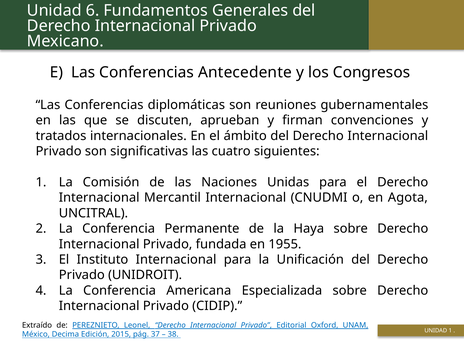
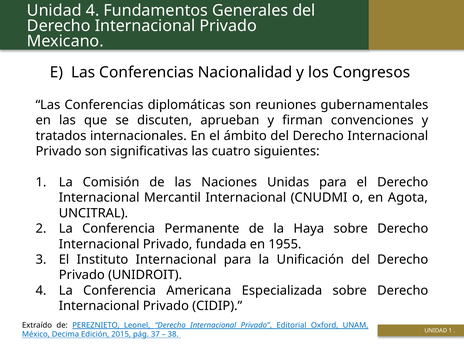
Unidad 6: 6 -> 4 (93, 10)
Antecedente: Antecedente -> Nacionalidad (245, 73)
